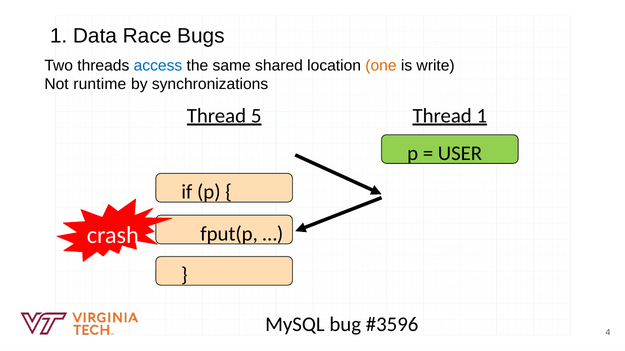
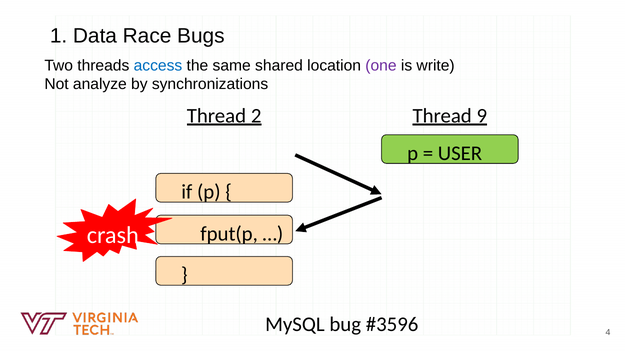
one colour: orange -> purple (381, 66)
runtime: runtime -> analyze (100, 84)
5: 5 -> 2 (256, 116)
Thread 1: 1 -> 9 (482, 116)
